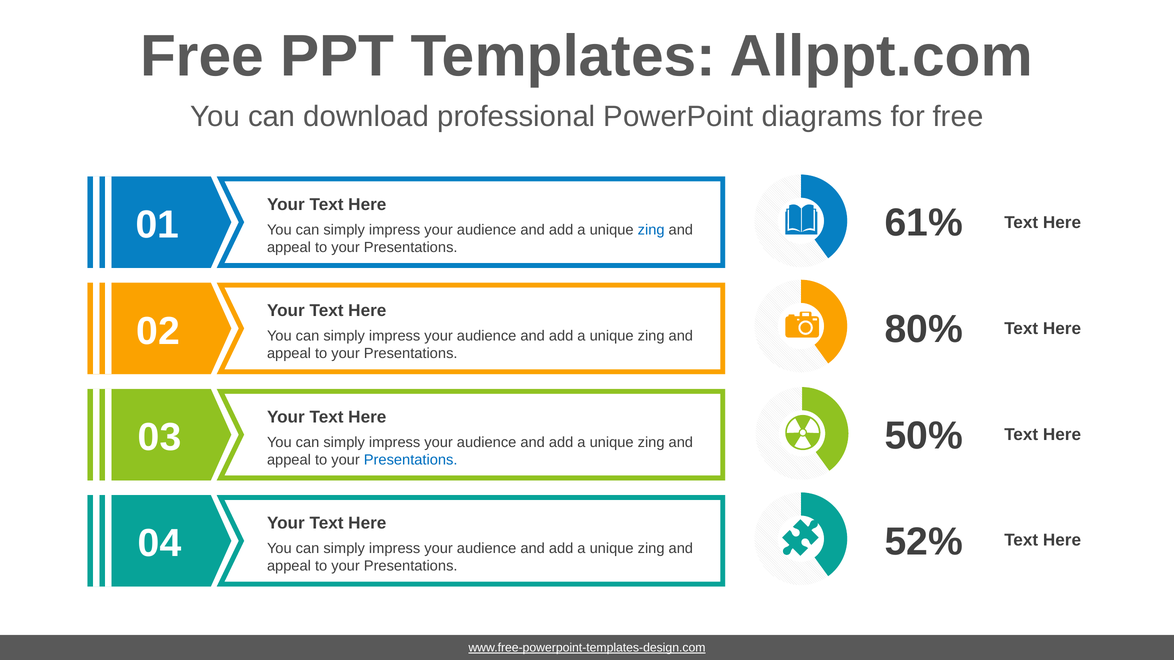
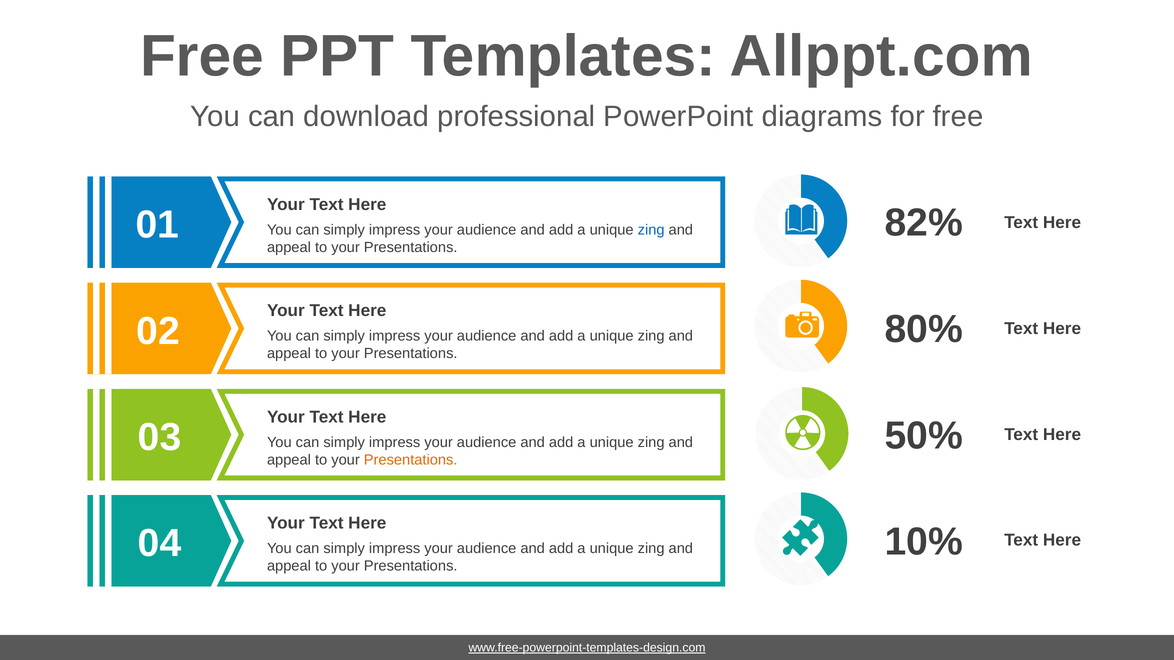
61%: 61% -> 82% (924, 223)
Presentations colour: blue -> orange (411, 460)
52%: 52% -> 10% (924, 542)
